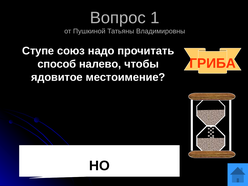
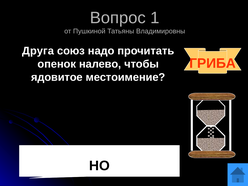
Ступе: Ступе -> Друга (38, 51)
способ: способ -> опенок (57, 64)
